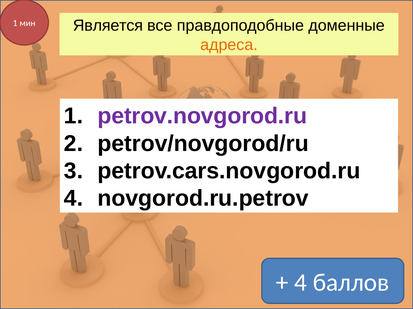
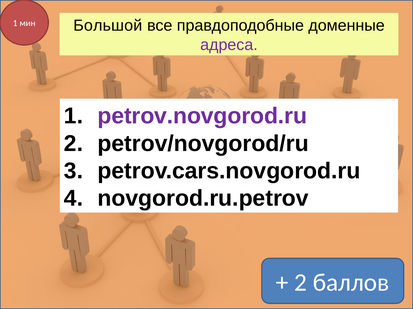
Является: Является -> Большой (108, 26)
адреса colour: orange -> purple (229, 45)
4: 4 -> 2 (301, 283)
